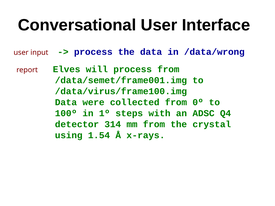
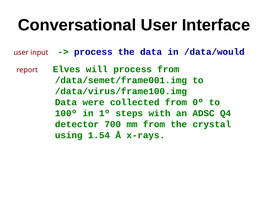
/data/wrong: /data/wrong -> /data/would (214, 52)
314: 314 -> 700 (113, 124)
